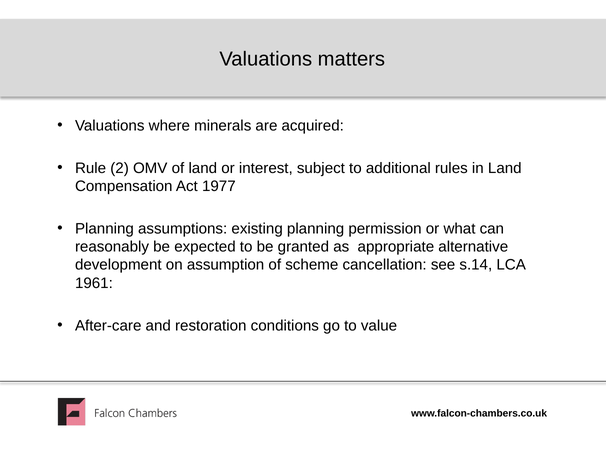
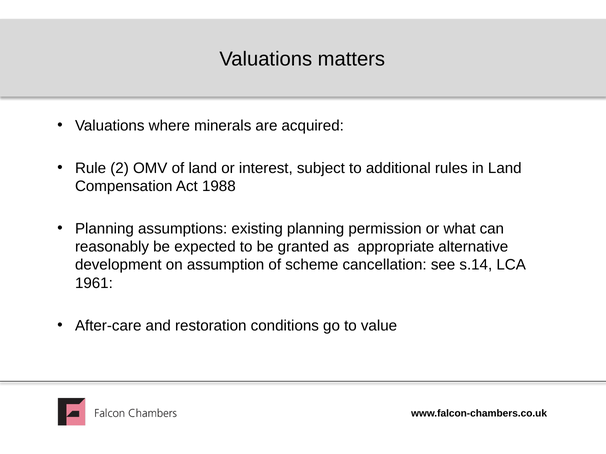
1977: 1977 -> 1988 (219, 186)
